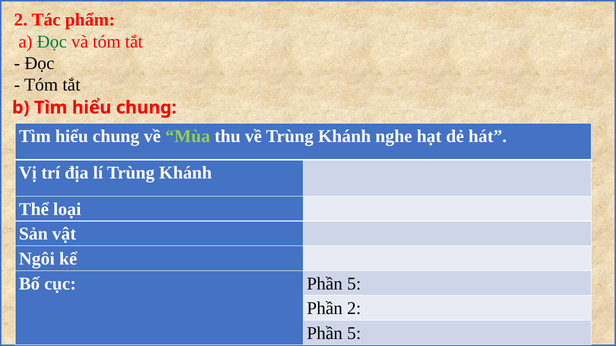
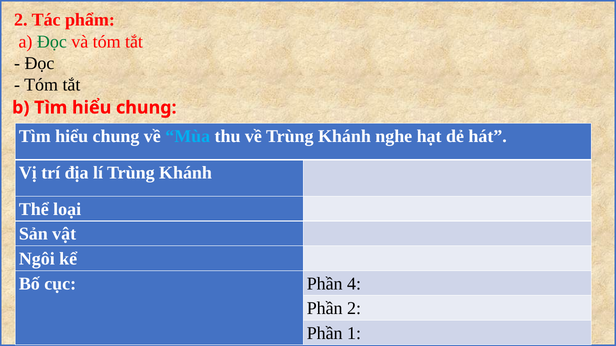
Mùa colour: light green -> light blue (188, 136)
cục Phần 5: 5 -> 4 (354, 284)
5: 5 -> 1 (354, 334)
